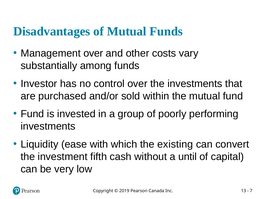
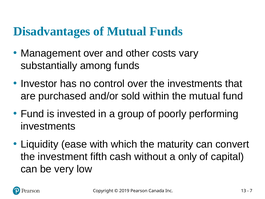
existing: existing -> maturity (175, 144)
until: until -> only (188, 156)
